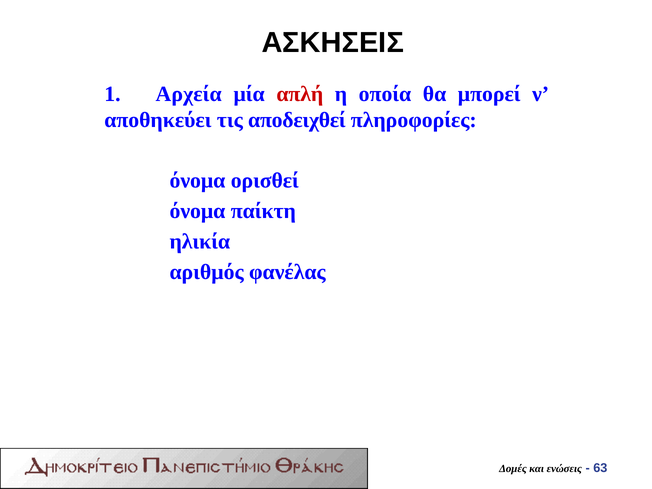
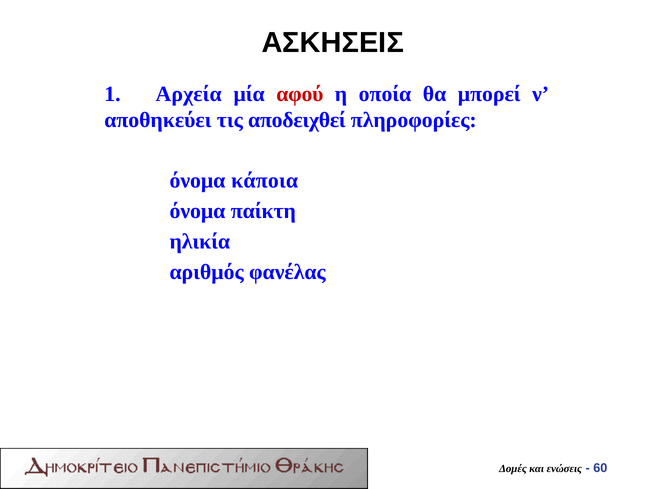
απλή: απλή -> αφού (300, 94)
ορισθεί: ορισθεί -> κάποια (265, 181)
63: 63 -> 60 (600, 468)
